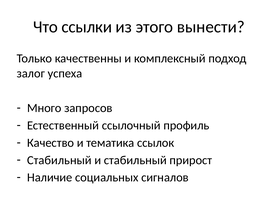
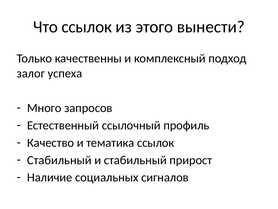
Что ссылки: ссылки -> ссылок (87, 27)
